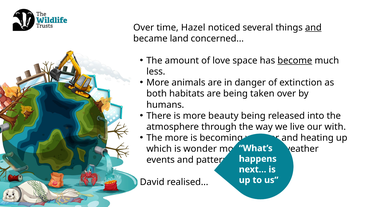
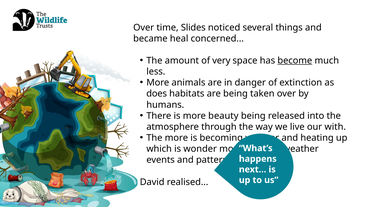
Hazel: Hazel -> Slides (193, 28)
and underline: present -> none (313, 28)
land: land -> heal (179, 39)
love: love -> very (221, 61)
both: both -> does (157, 94)
